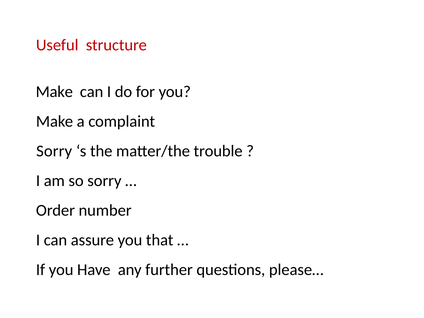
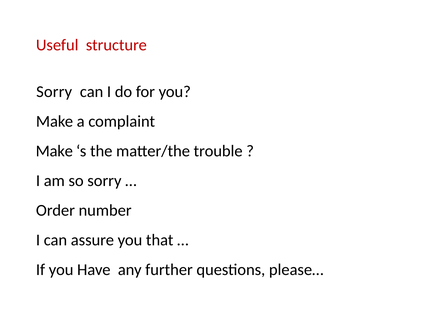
Make: Make -> Sorry (54, 92)
Sorry: Sorry -> Make (54, 151)
